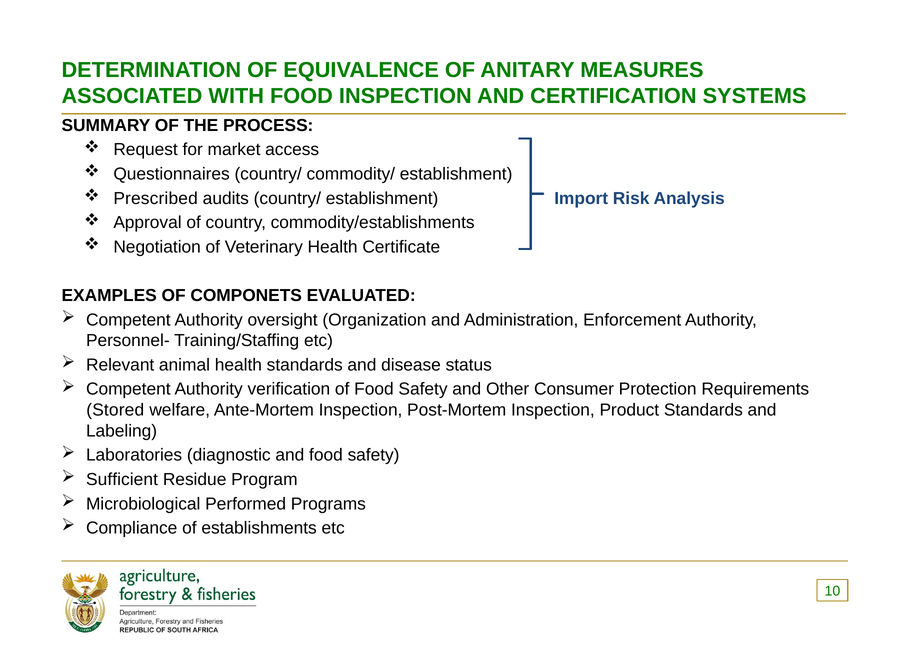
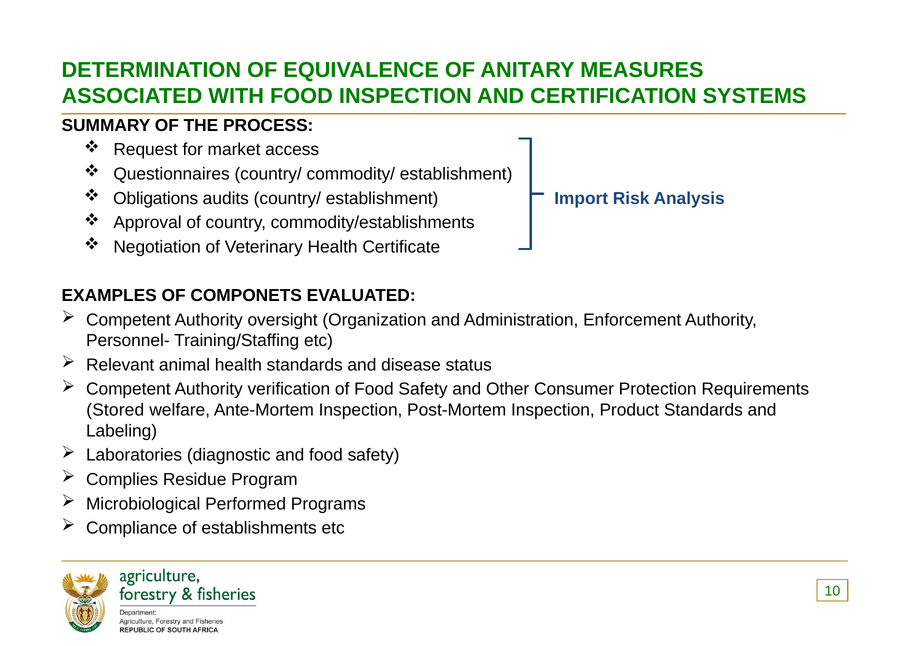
Prescribed: Prescribed -> Obligations (156, 198)
Sufficient: Sufficient -> Complies (122, 480)
